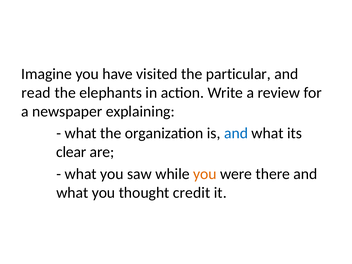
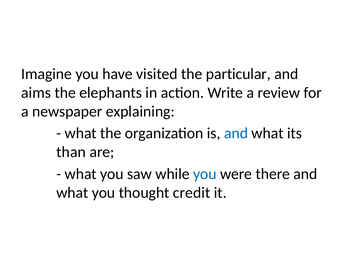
read: read -> aims (36, 93)
clear: clear -> than (71, 152)
you colour: orange -> blue (205, 174)
